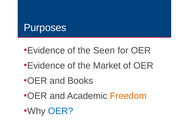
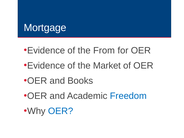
Purposes: Purposes -> Mortgage (45, 28)
Seen: Seen -> From (104, 50)
Freedom colour: orange -> blue (128, 96)
